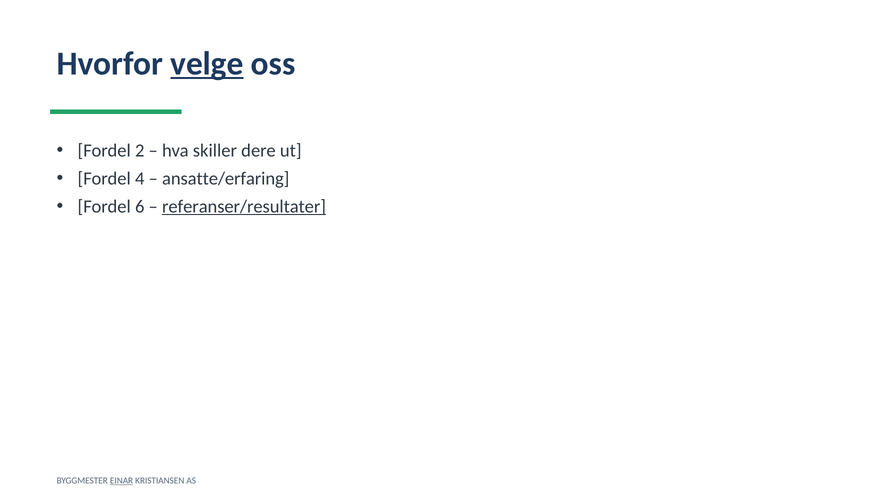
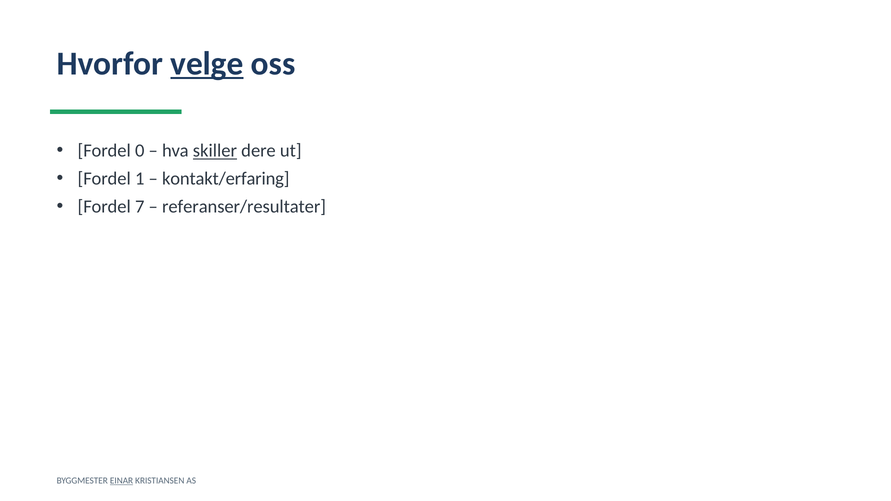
2: 2 -> 0 (140, 151)
skiller underline: none -> present (215, 151)
4: 4 -> 1 (140, 179)
ansatte/erfaring: ansatte/erfaring -> kontakt/erfaring (226, 179)
6: 6 -> 7 (140, 207)
referanser/resultater underline: present -> none (244, 207)
